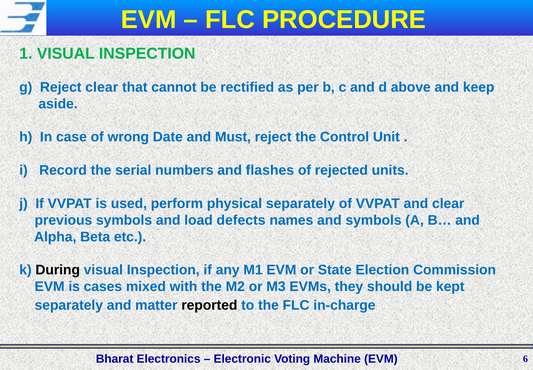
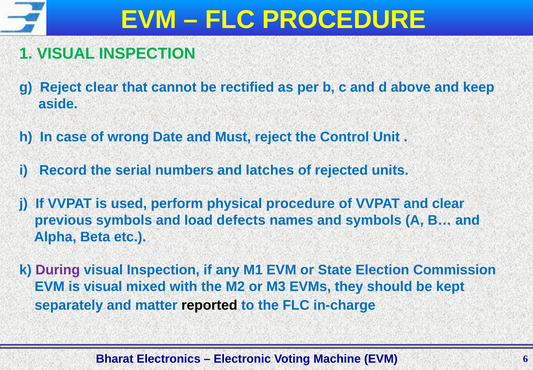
flashes: flashes -> latches (270, 170)
physical separately: separately -> procedure (300, 203)
During colour: black -> purple (58, 270)
is cases: cases -> visual (103, 286)
